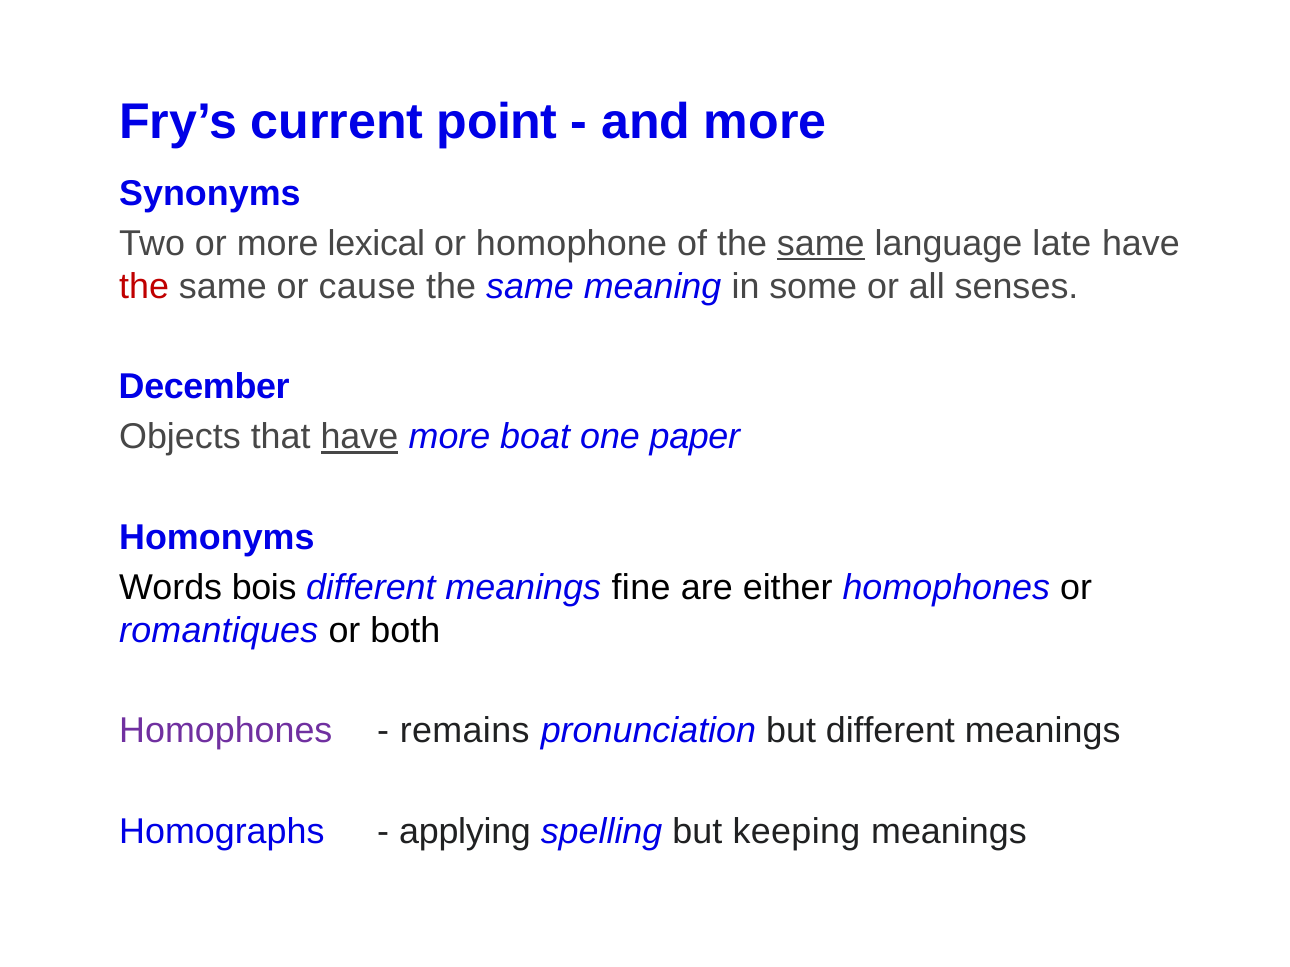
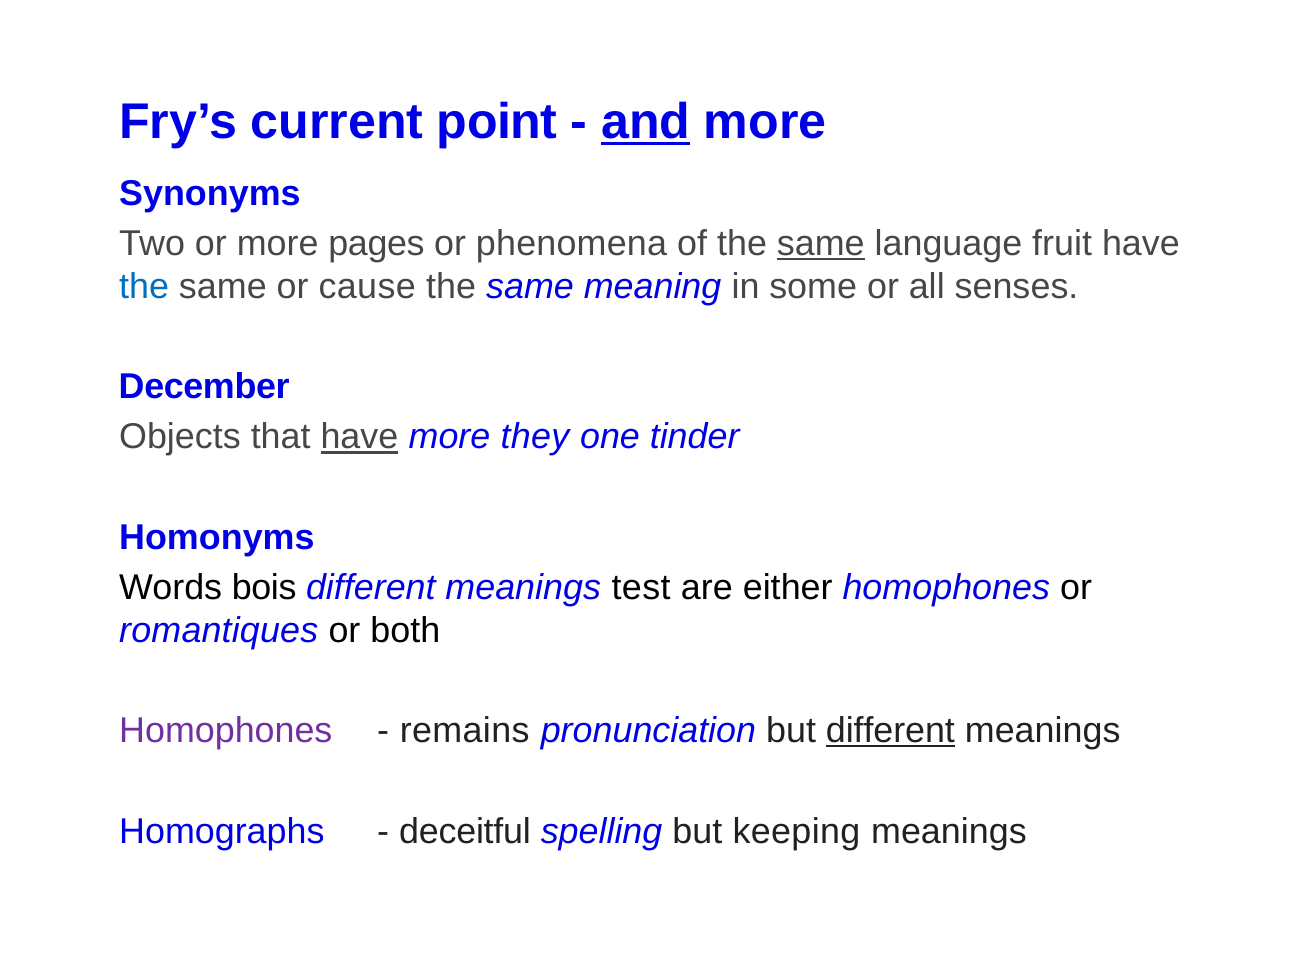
and underline: none -> present (646, 122)
lexical: lexical -> pages (376, 244)
homophone: homophone -> phenomena (572, 244)
late: late -> fruit (1062, 244)
the colour: red -> blue (144, 287)
boat: boat -> they (535, 437)
paper: paper -> tinder (695, 437)
fine: fine -> test (641, 588)
different underline: none -> present (890, 731)
applying: applying -> deceitful (465, 832)
